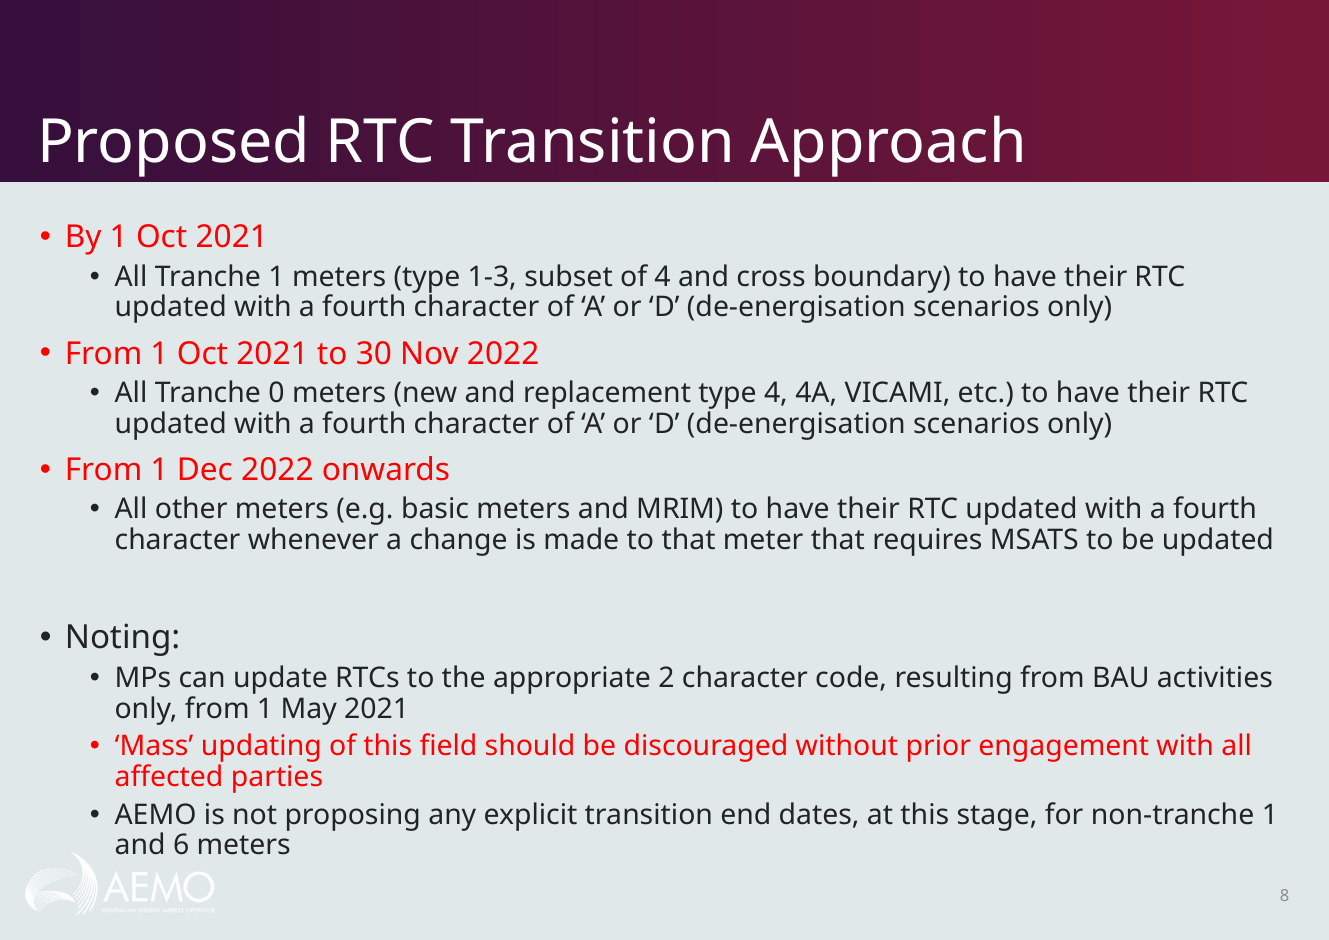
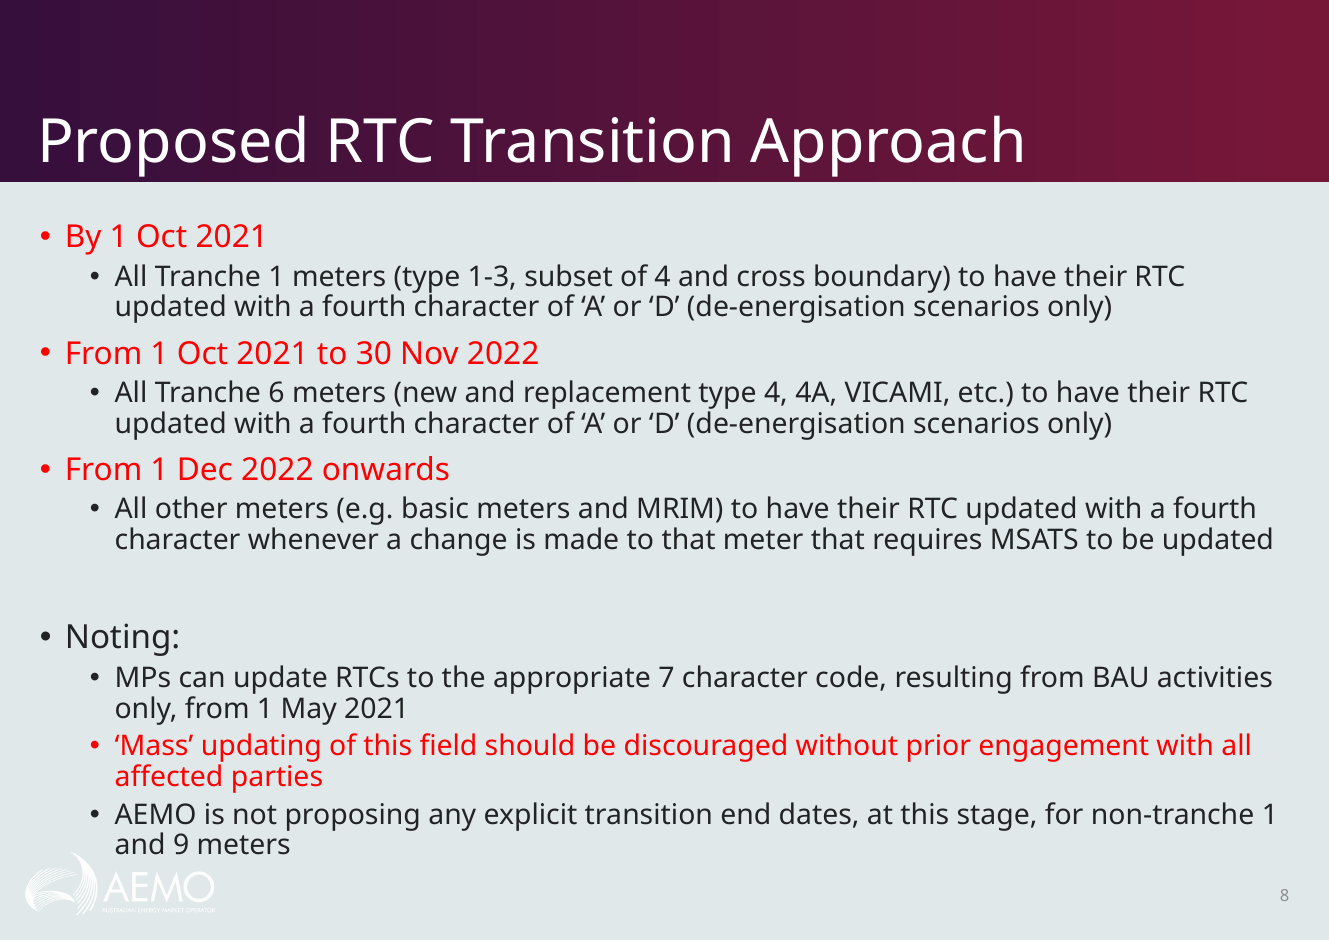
0: 0 -> 6 (277, 393)
2: 2 -> 7 (666, 678)
6: 6 -> 9 (181, 845)
